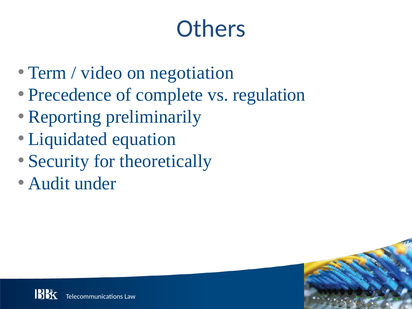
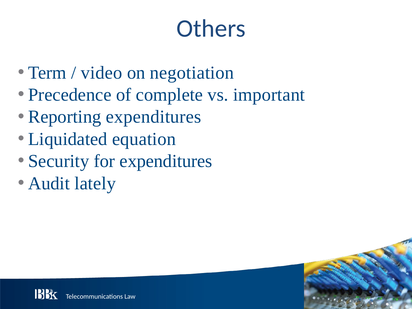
regulation: regulation -> important (269, 95)
Reporting preliminarily: preliminarily -> expenditures (154, 117)
for theoretically: theoretically -> expenditures (166, 161)
under: under -> lately (95, 183)
